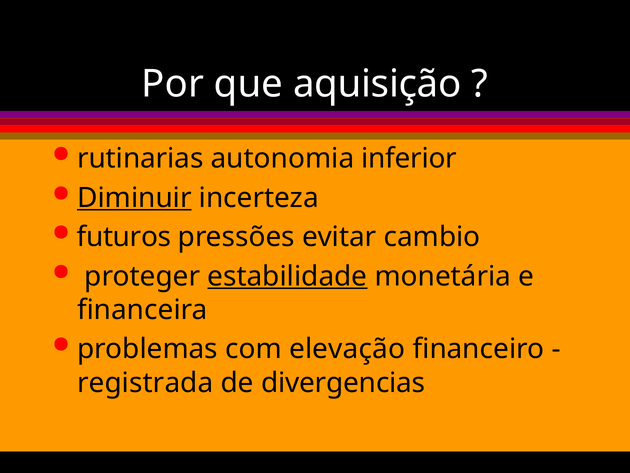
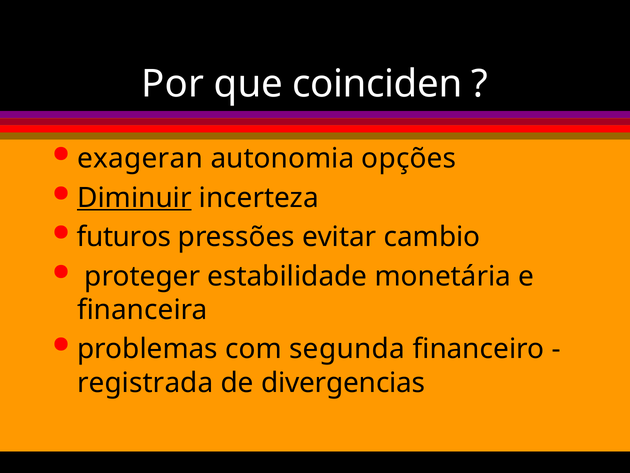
aquisição: aquisição -> coinciden (377, 84)
rutinarias: rutinarias -> exageran (140, 158)
inferior: inferior -> opções (409, 158)
estabilidade underline: present -> none (287, 276)
elevação: elevação -> segunda (347, 349)
